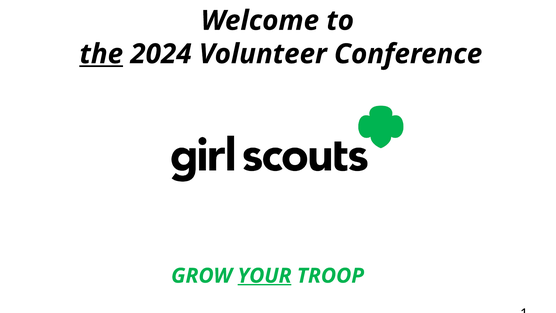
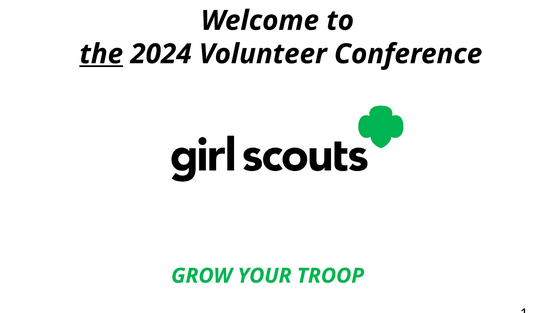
YOUR underline: present -> none (265, 276)
